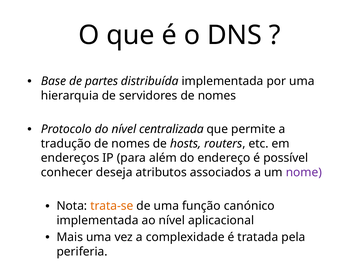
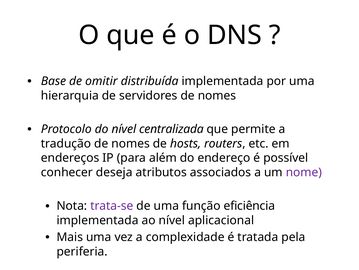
partes: partes -> omitir (101, 81)
trata-se colour: orange -> purple (112, 205)
canónico: canónico -> eficiência (249, 205)
